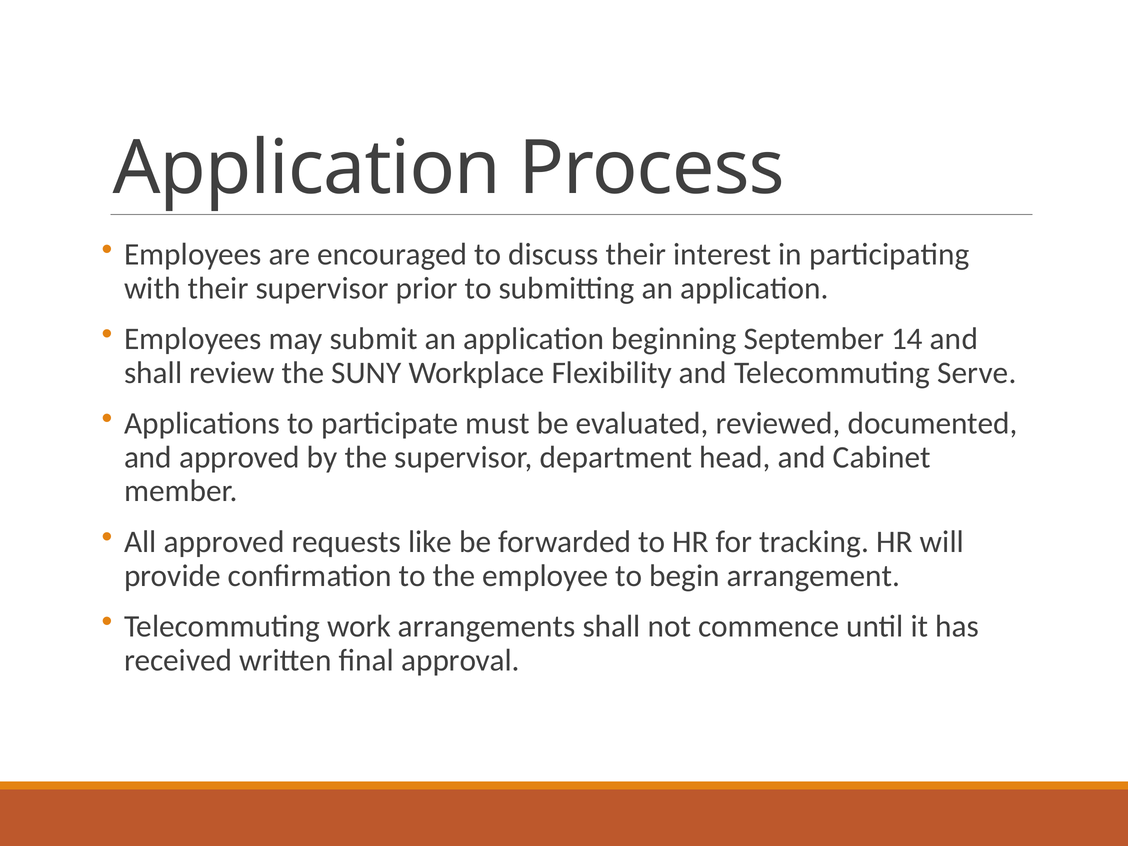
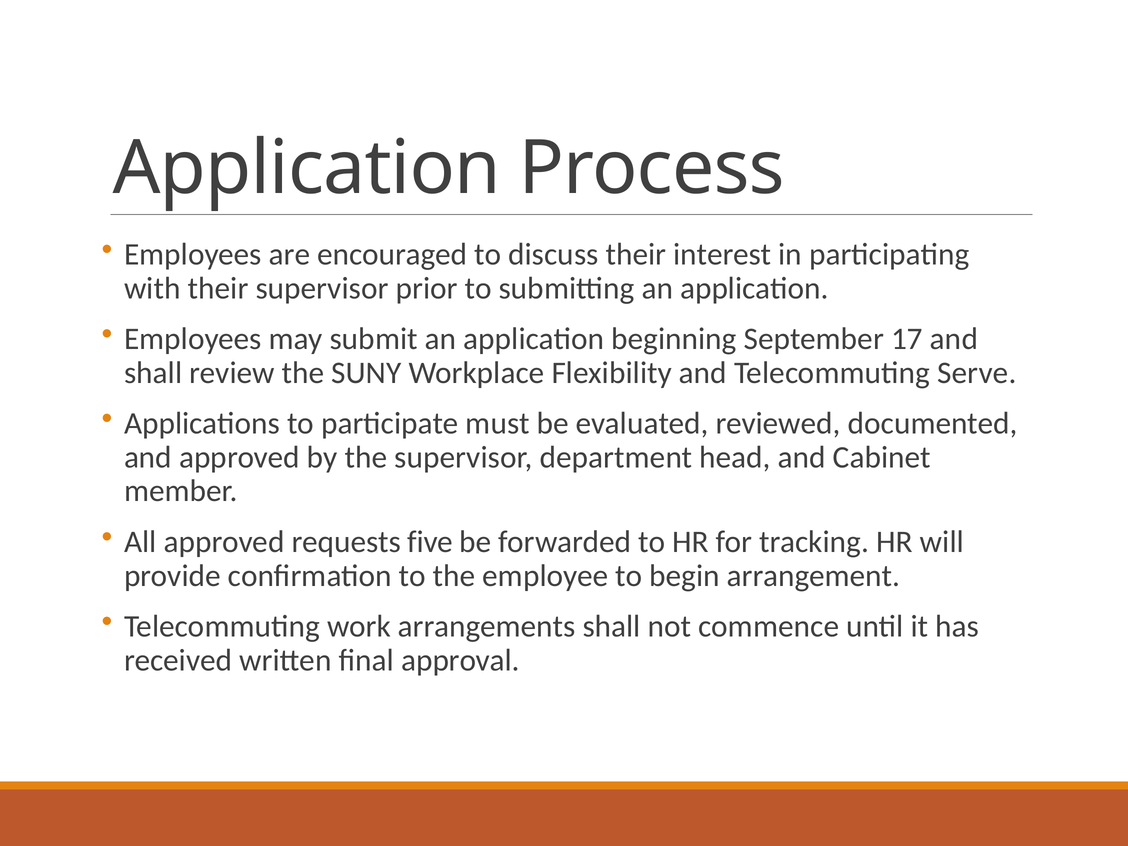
14: 14 -> 17 (907, 339)
like: like -> five (430, 542)
